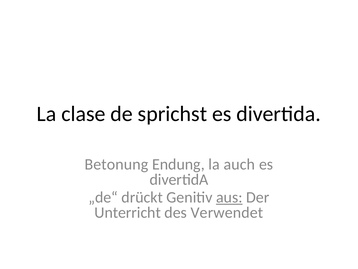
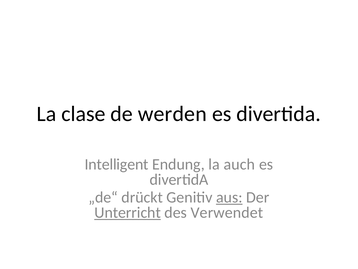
sprichst: sprichst -> werden (172, 114)
Betonung: Betonung -> Intelligent (117, 164)
Unterricht underline: none -> present (128, 212)
